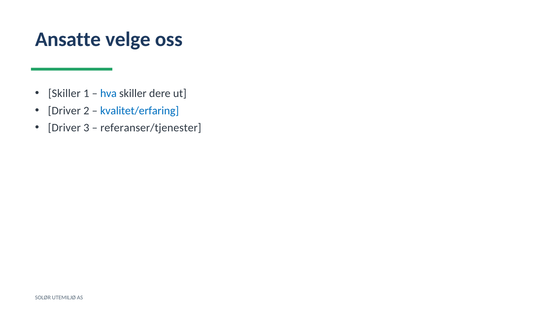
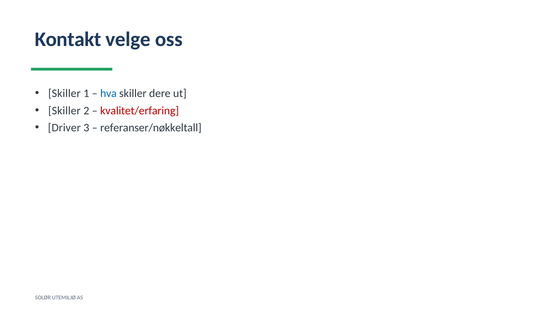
Ansatte: Ansatte -> Kontakt (68, 39)
Driver: Driver -> Skiller (64, 111)
kvalitet/erfaring colour: blue -> red (140, 111)
referanser/tjenester: referanser/tjenester -> referanser/nøkkeltall (151, 128)
